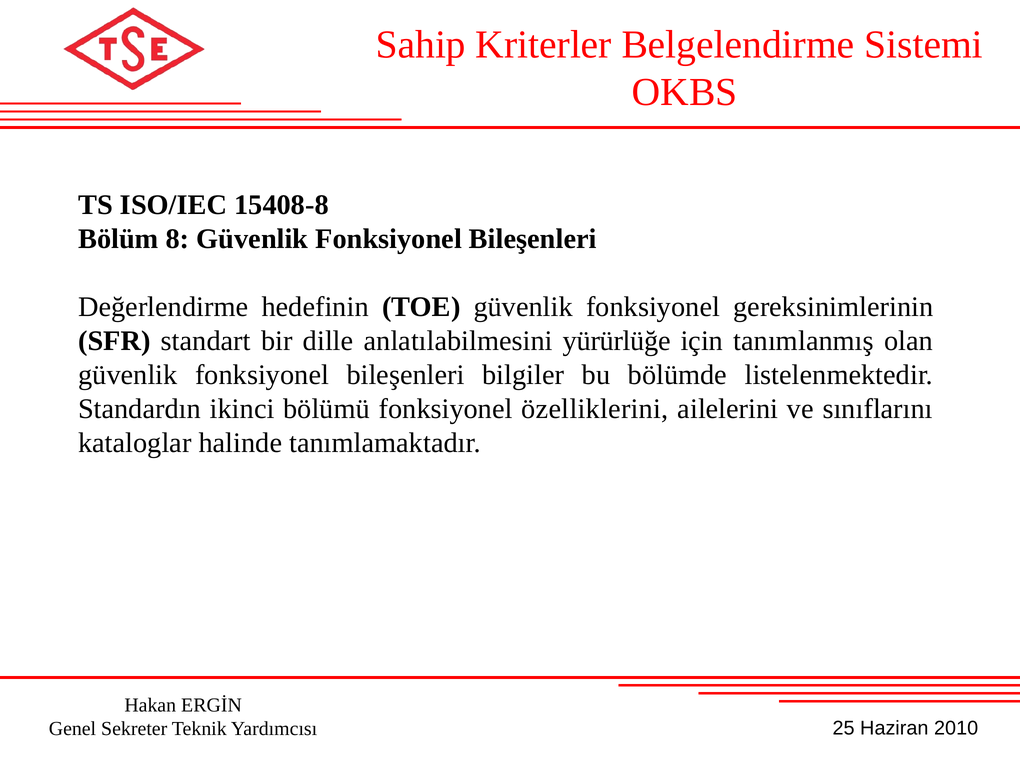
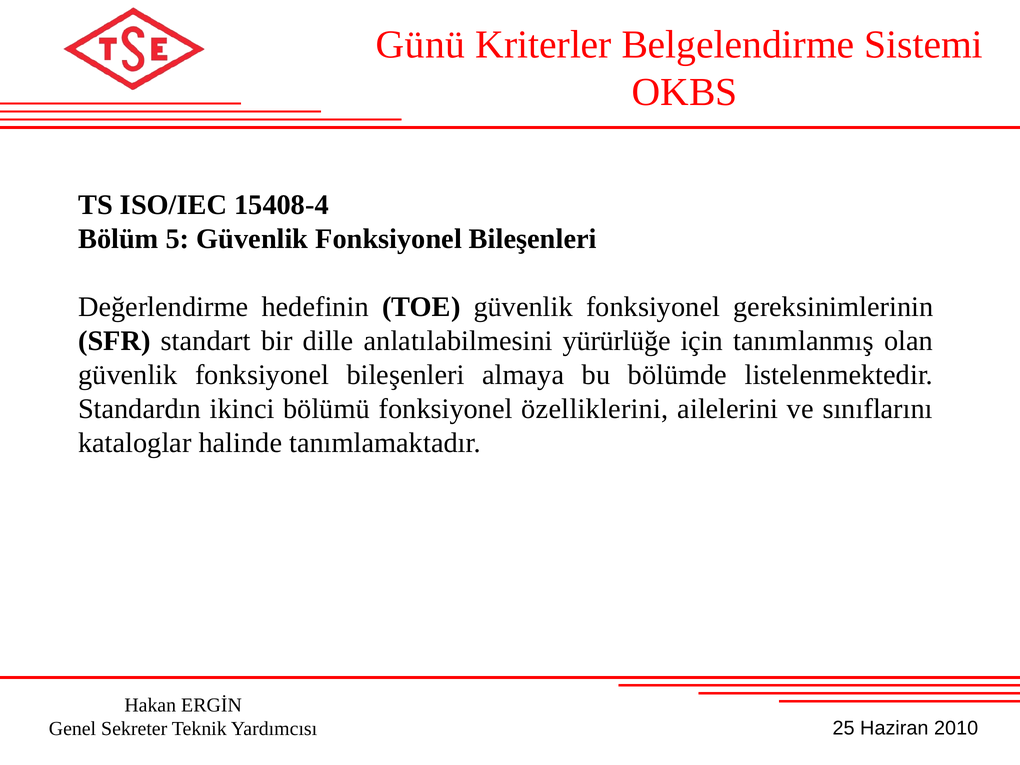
Sahip: Sahip -> Günü (421, 45)
15408-8: 15408-8 -> 15408-4 (282, 205)
8: 8 -> 5 (177, 239)
bilgiler: bilgiler -> almaya (523, 375)
